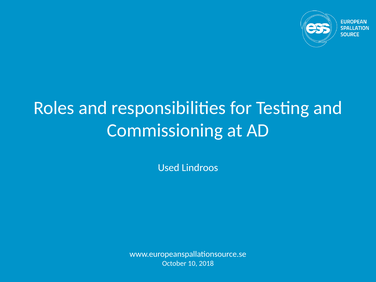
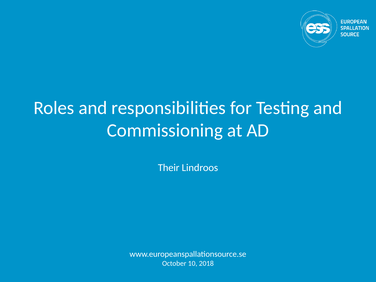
Used: Used -> Their (169, 168)
